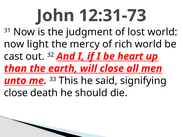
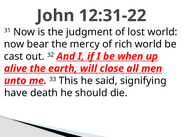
12:31-73: 12:31-73 -> 12:31-22 (113, 16)
light: light -> bear (38, 44)
heart: heart -> when (130, 56)
than: than -> alive (16, 69)
close: close -> have (16, 93)
